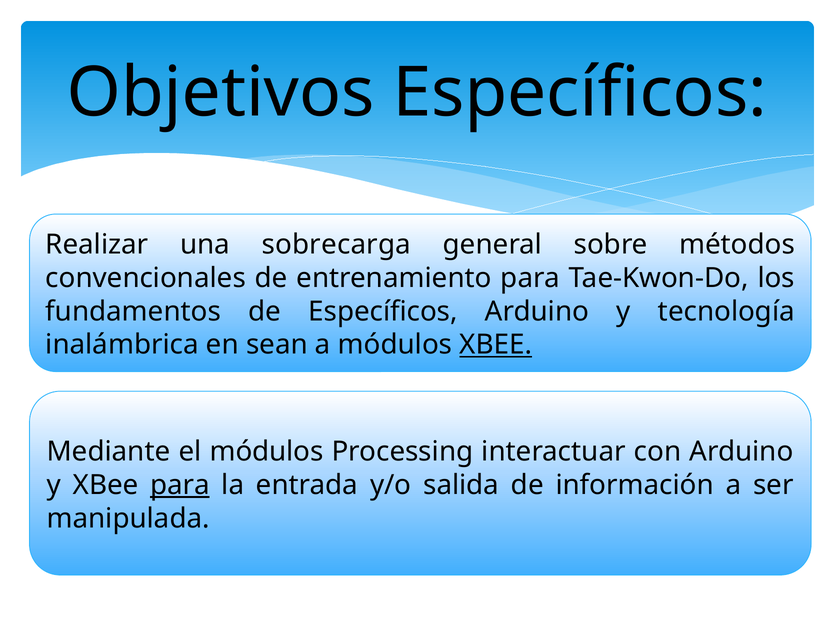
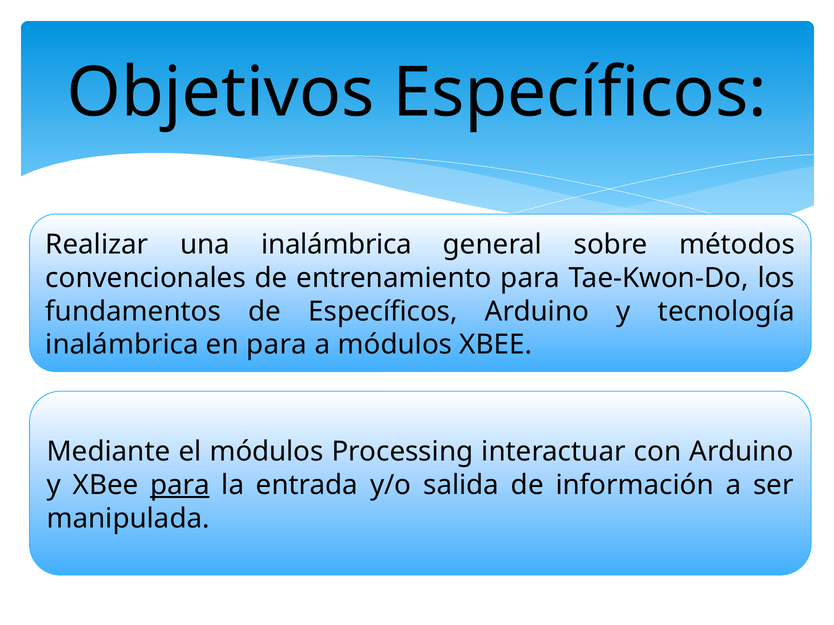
una sobrecarga: sobrecarga -> inalámbrica (337, 245)
en sean: sean -> para (277, 345)
XBEE underline: present -> none (496, 345)
